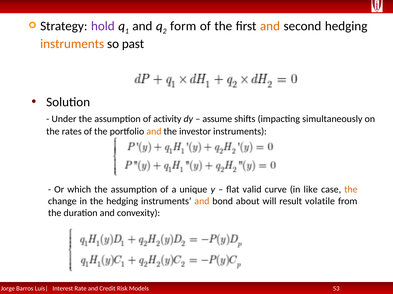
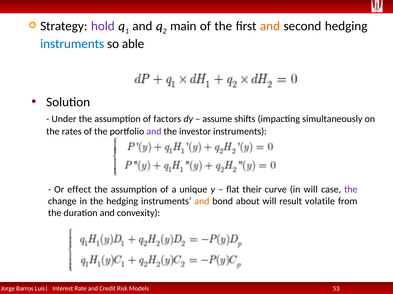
form: form -> main (183, 26)
instruments colour: orange -> blue (72, 44)
past: past -> able (133, 44)
activity: activity -> factors (167, 119)
and colour: orange -> purple (154, 132)
which: which -> effect (79, 190)
valid: valid -> their (252, 190)
in like: like -> will (311, 190)
the colour: orange -> purple (351, 190)
